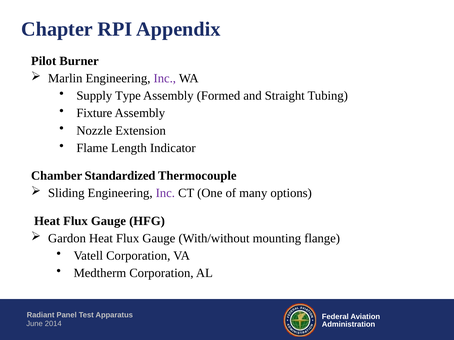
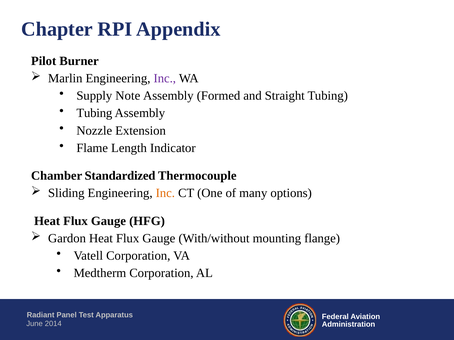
Type: Type -> Note (128, 96)
Fixture: Fixture -> Tubing (94, 113)
Inc colour: purple -> orange (165, 193)
